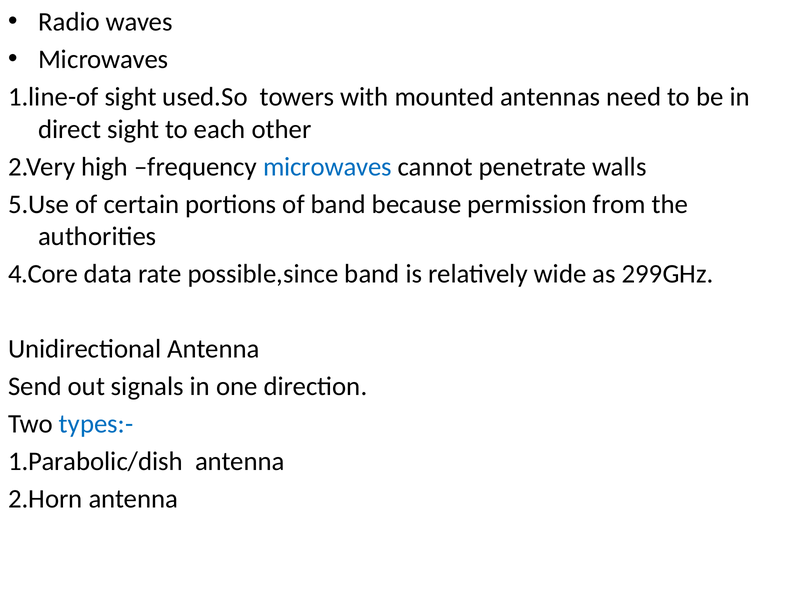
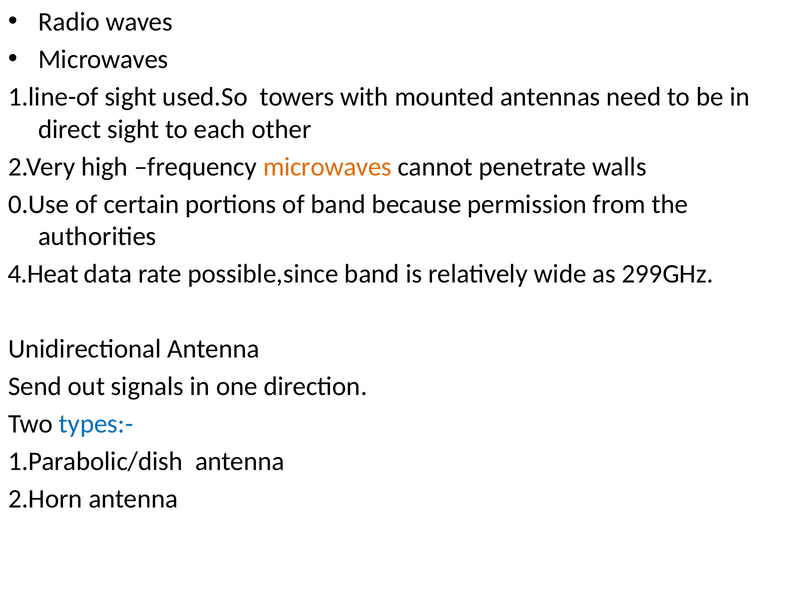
microwaves colour: blue -> orange (327, 167)
5.Use: 5.Use -> 0.Use (39, 204)
4.Core: 4.Core -> 4.Heat (43, 274)
